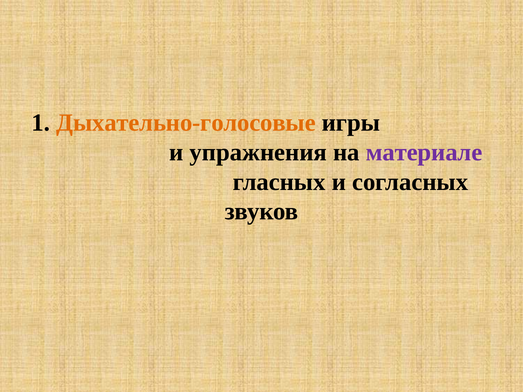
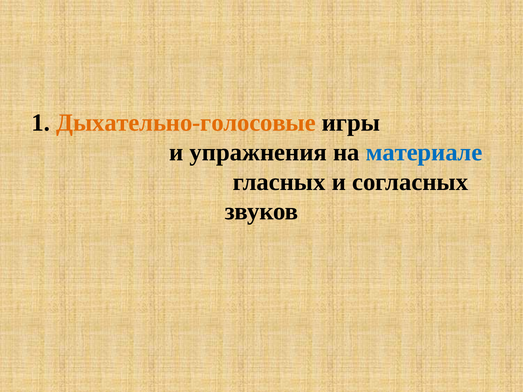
материале colour: purple -> blue (424, 152)
